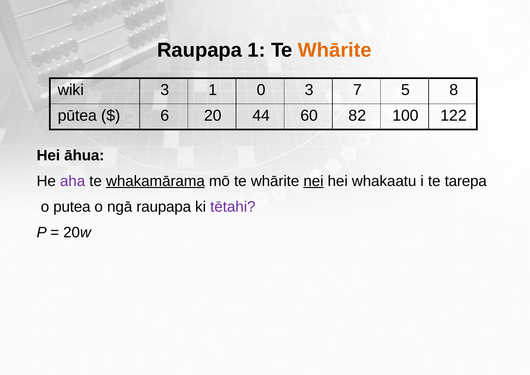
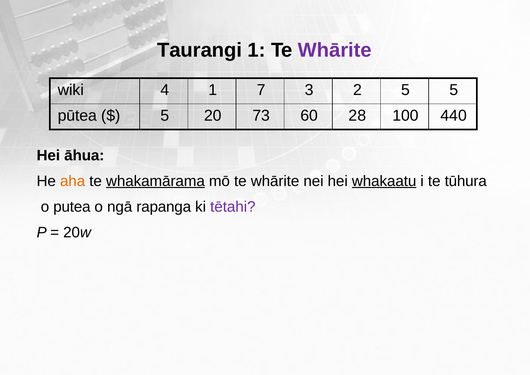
Raupapa: Raupapa -> Taurangi (200, 50)
Whārite colour: orange -> purple (335, 50)
wiki 3: 3 -> 4 (165, 90)
0: 0 -> 7 (261, 90)
7: 7 -> 2 (357, 90)
5 8: 8 -> 5 (454, 90)
6: 6 -> 5 (165, 116)
44: 44 -> 73 (261, 116)
82: 82 -> 28 (357, 116)
122: 122 -> 440 (454, 116)
aha colour: purple -> orange (73, 181)
nei underline: present -> none (314, 181)
whakaatu underline: none -> present (384, 181)
tarepa: tarepa -> tūhura (466, 181)
ngā raupapa: raupapa -> rapanga (164, 207)
